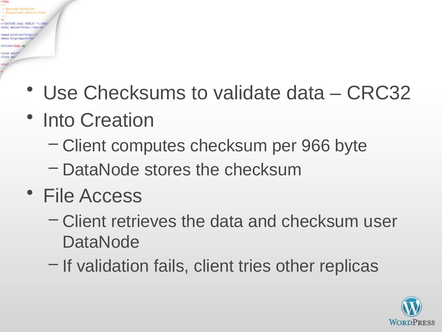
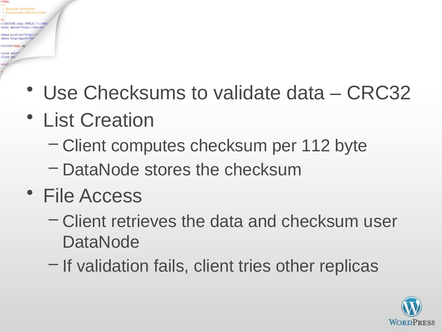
Into: Into -> List (59, 120)
966: 966 -> 112 (316, 146)
